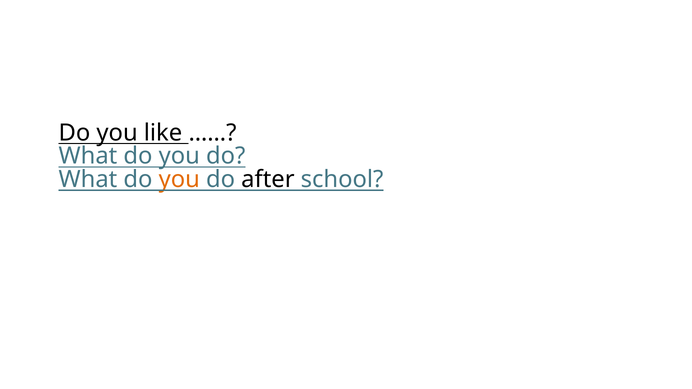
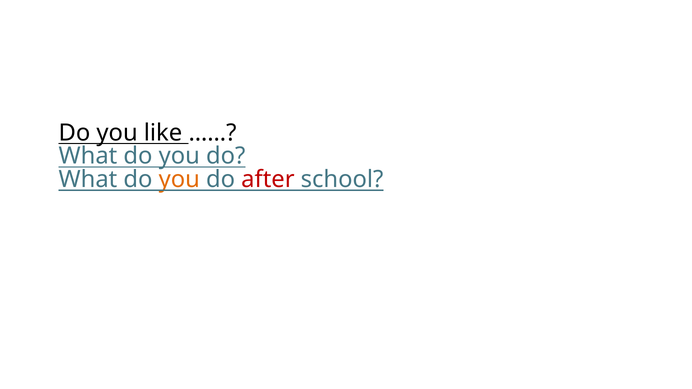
after colour: black -> red (268, 180)
